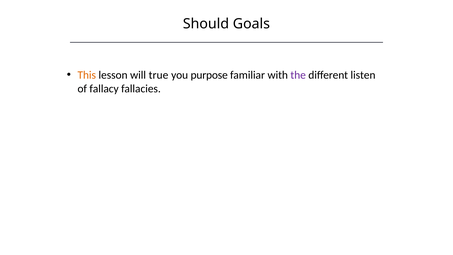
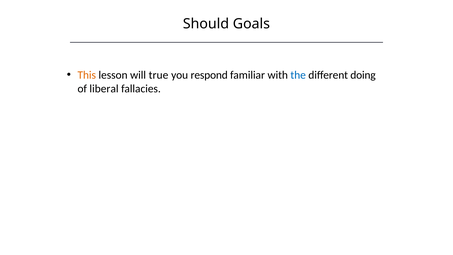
purpose: purpose -> respond (209, 75)
the colour: purple -> blue (298, 75)
listen: listen -> doing (363, 75)
fallacy: fallacy -> liberal (104, 89)
